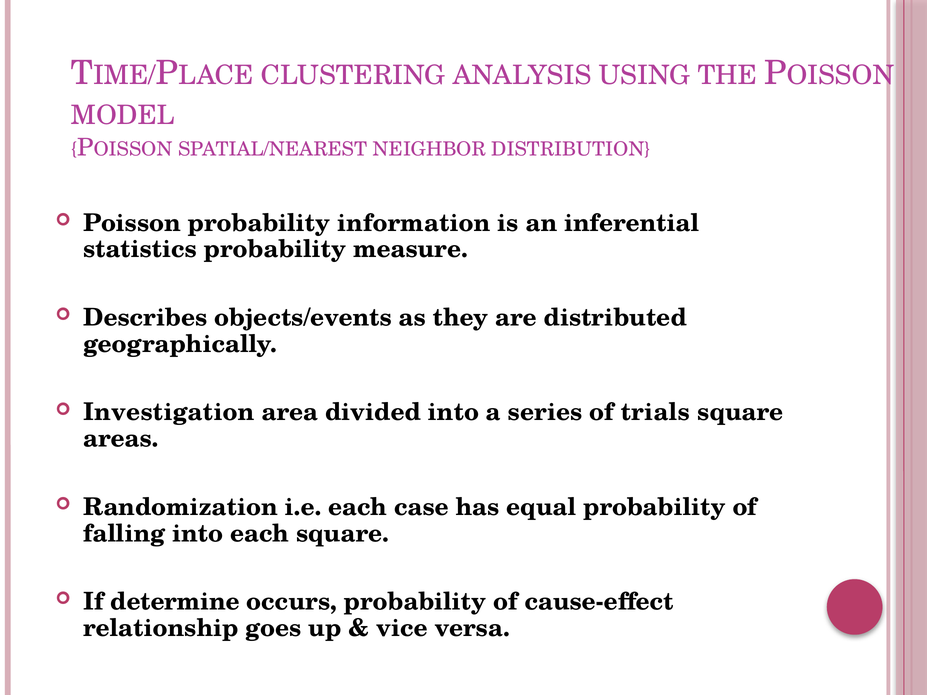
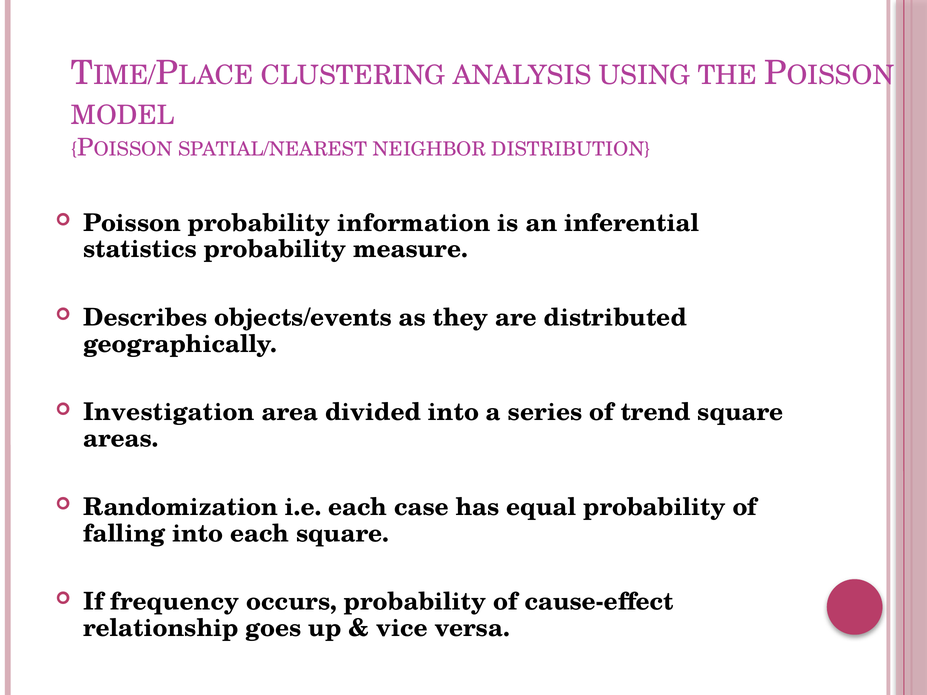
trials: trials -> trend (656, 413)
determine: determine -> frequency (175, 602)
